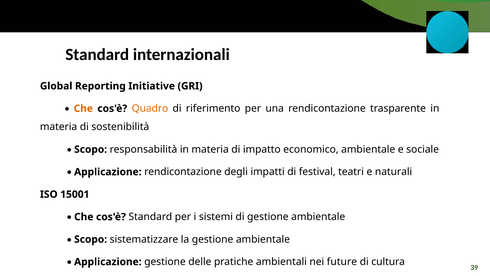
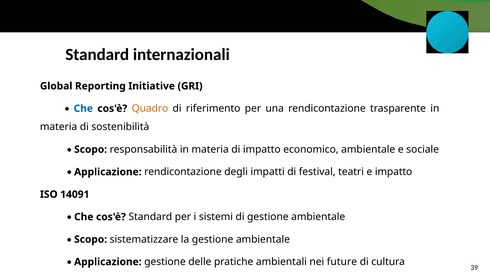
Che colour: orange -> blue (83, 108)
e naturali: naturali -> impatto (394, 172)
15001: 15001 -> 14091 (75, 194)
